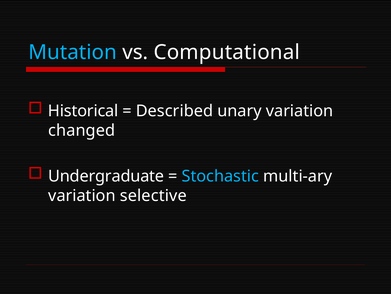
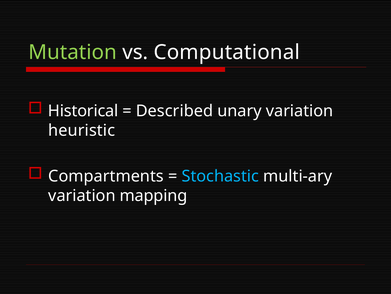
Mutation colour: light blue -> light green (73, 52)
changed: changed -> heuristic (82, 130)
Undergraduate: Undergraduate -> Compartments (106, 176)
selective: selective -> mapping (153, 195)
